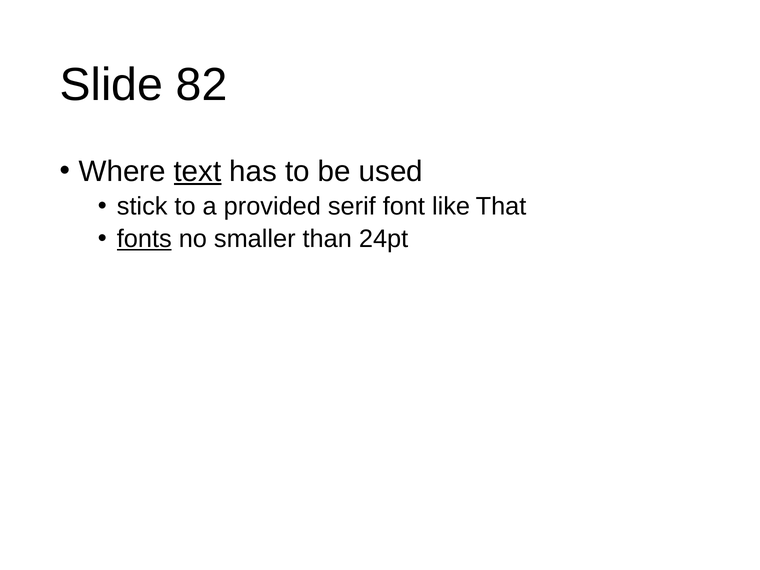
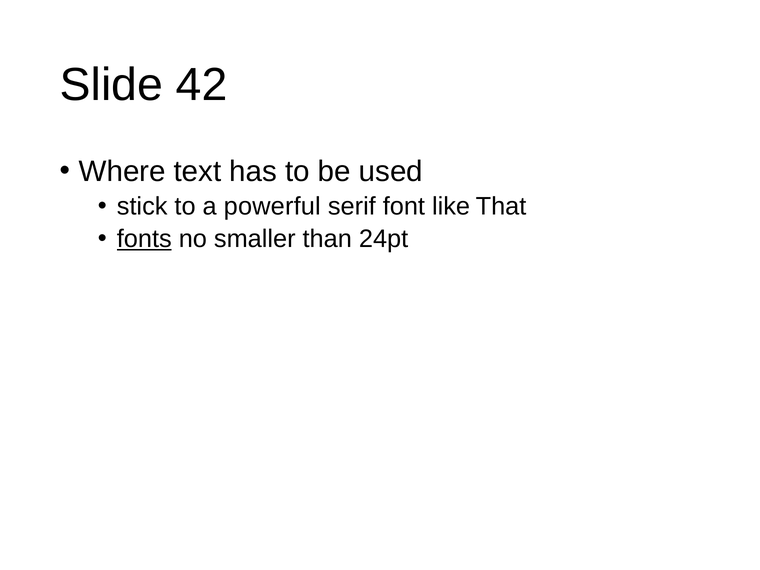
82: 82 -> 42 (202, 85)
text underline: present -> none (198, 171)
provided: provided -> powerful (272, 206)
